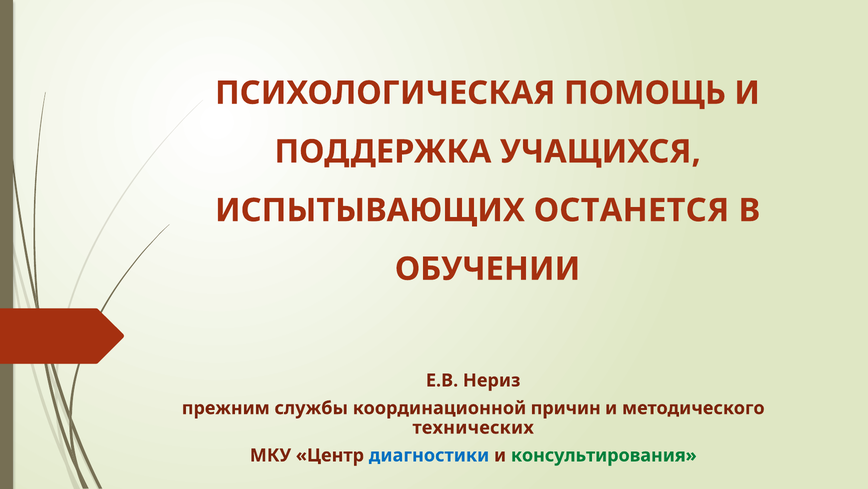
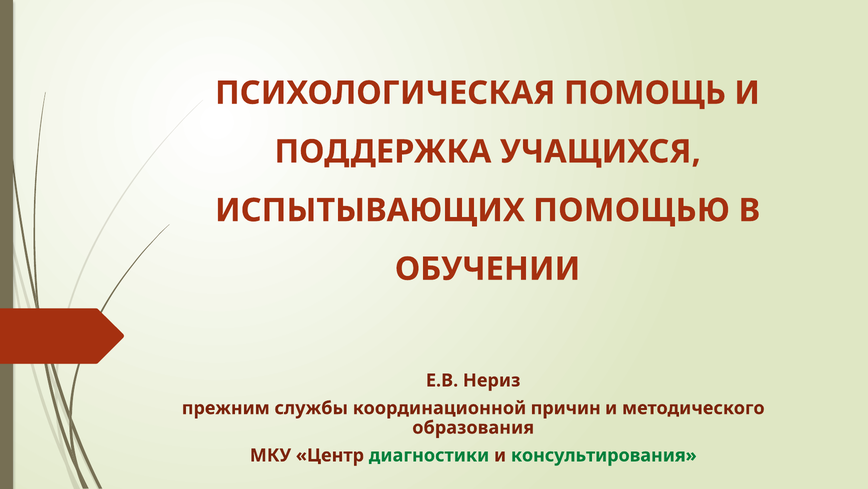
ОСТАНЕТСЯ: ОСТАНЕТСЯ -> ПОМОЩЬЮ (632, 210)
технических: технических -> образования (473, 427)
диагностики colour: blue -> green (429, 455)
